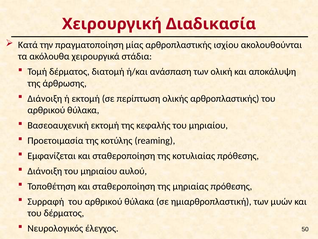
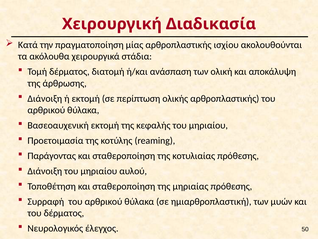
Εμφανίζεται: Εμφανίζεται -> Παράγοντας (52, 156)
